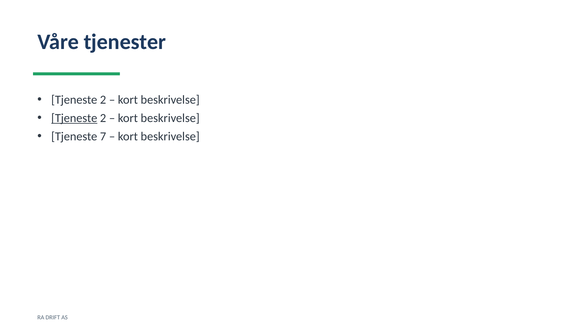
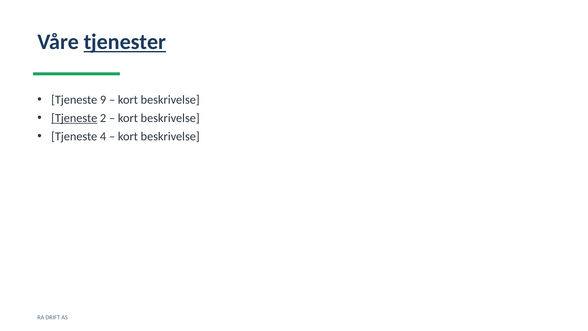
tjenester underline: none -> present (125, 42)
2: 2 -> 9 (103, 100)
7: 7 -> 4 (103, 136)
